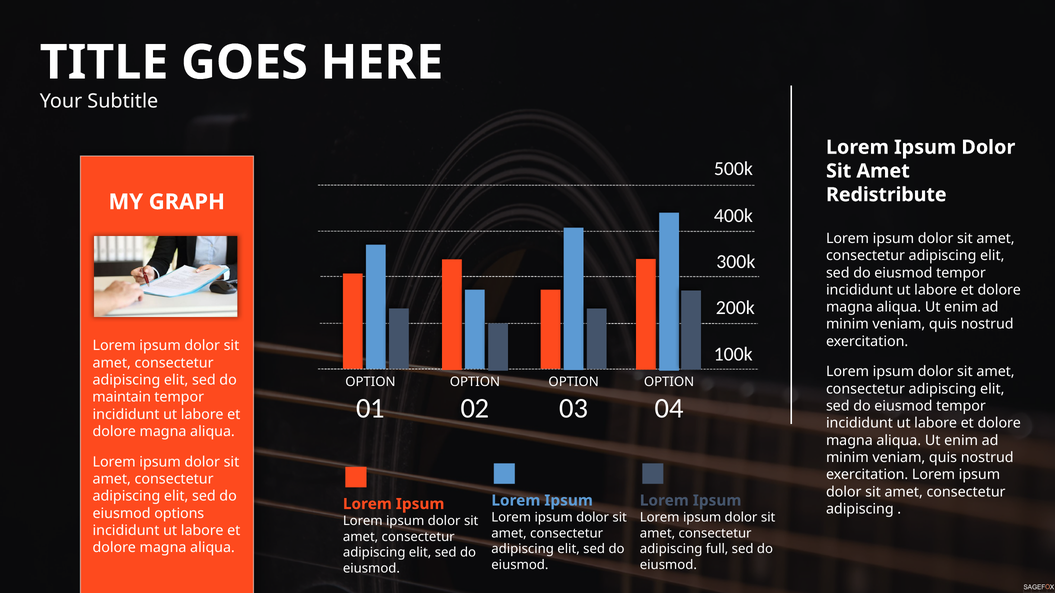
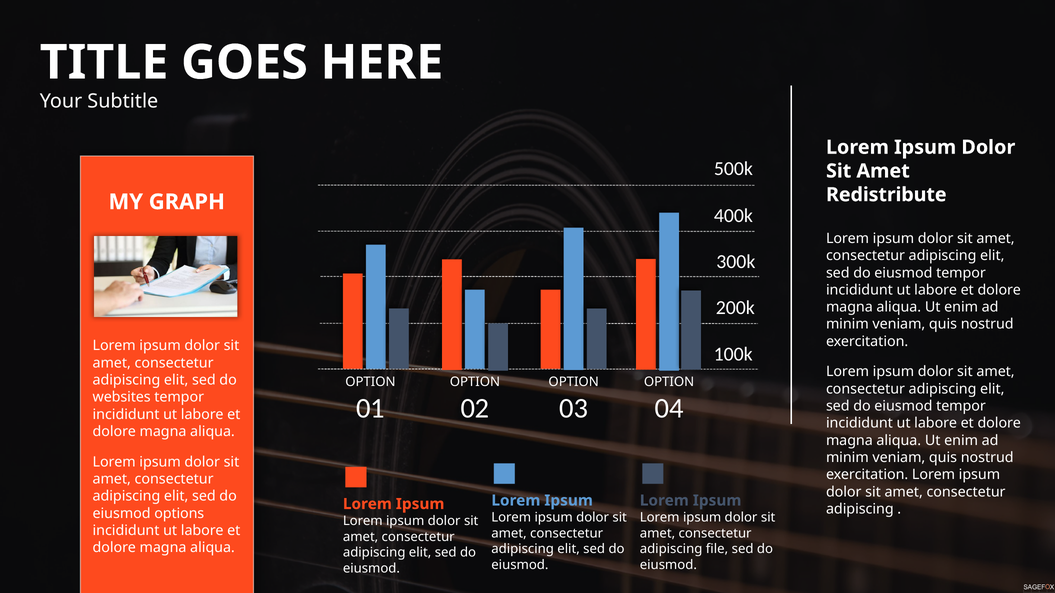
maintain: maintain -> websites (122, 398)
full: full -> file (717, 549)
